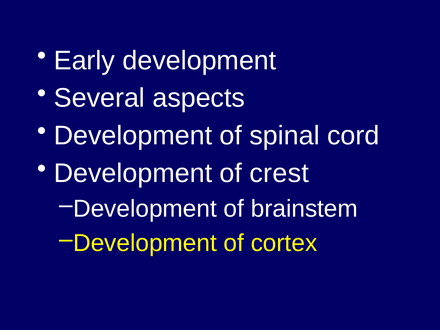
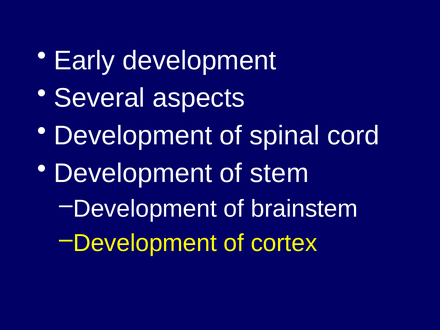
crest: crest -> stem (279, 173)
